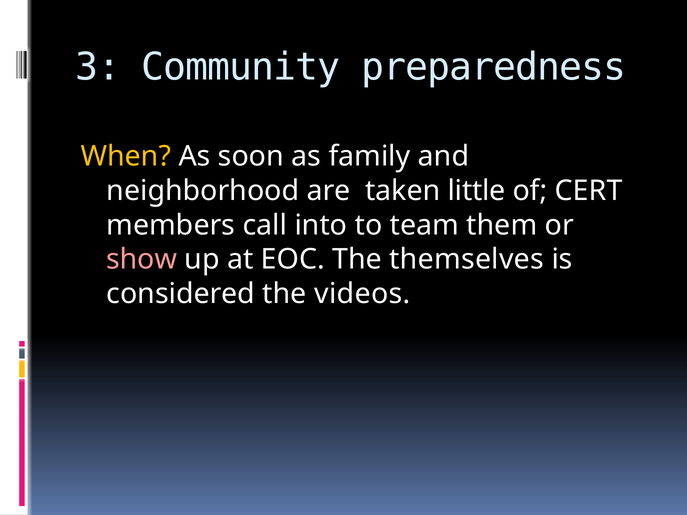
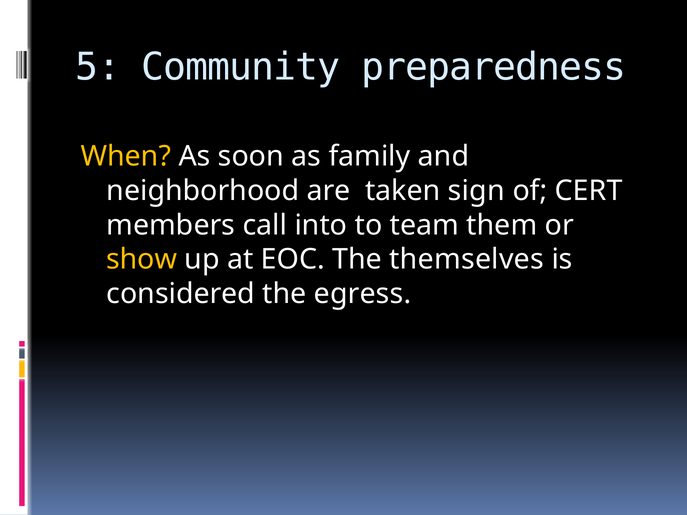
3: 3 -> 5 (98, 67)
little: little -> sign (476, 191)
show colour: pink -> yellow (142, 260)
videos: videos -> egress (363, 294)
